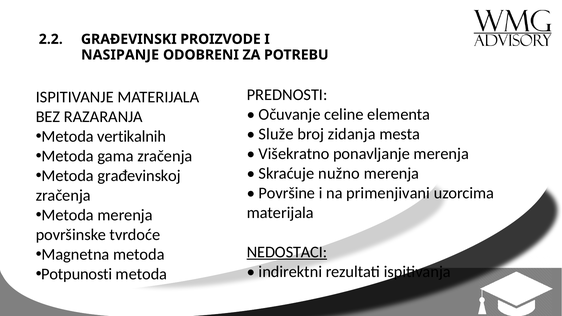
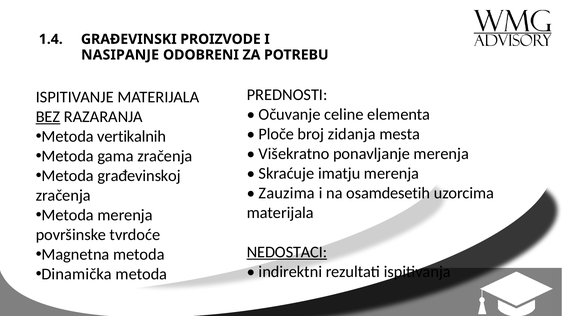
2.2: 2.2 -> 1.4 (51, 39)
BEZ underline: none -> present (48, 117)
Služe: Služe -> Ploče (276, 134)
nužno: nužno -> imatju (339, 174)
Površine: Površine -> Zauzima (287, 193)
primenjivani: primenjivani -> osamdesetih (388, 193)
Potpunosti: Potpunosti -> Dinamička (77, 274)
